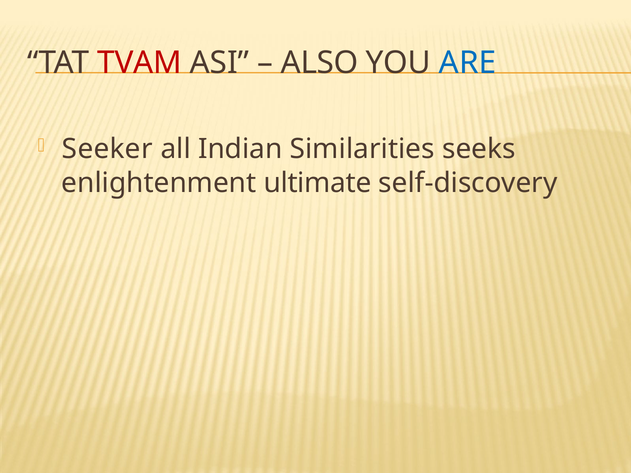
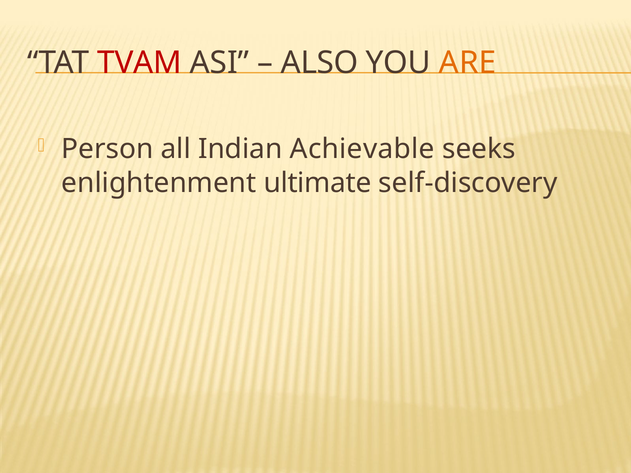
ARE colour: blue -> orange (468, 63)
Seeker: Seeker -> Person (107, 149)
Similarities: Similarities -> Achievable (362, 149)
